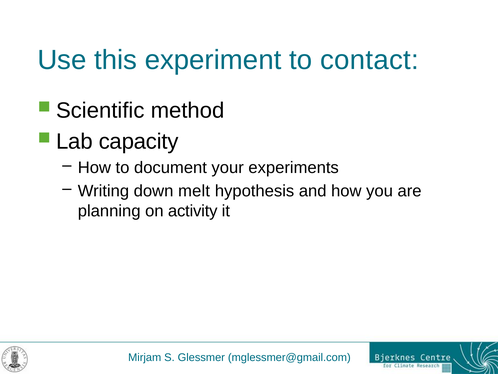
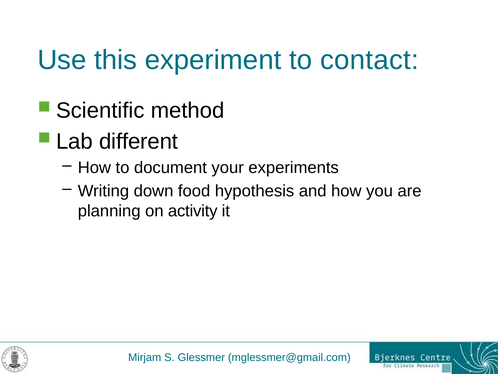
capacity: capacity -> different (139, 141)
melt: melt -> food (194, 191)
